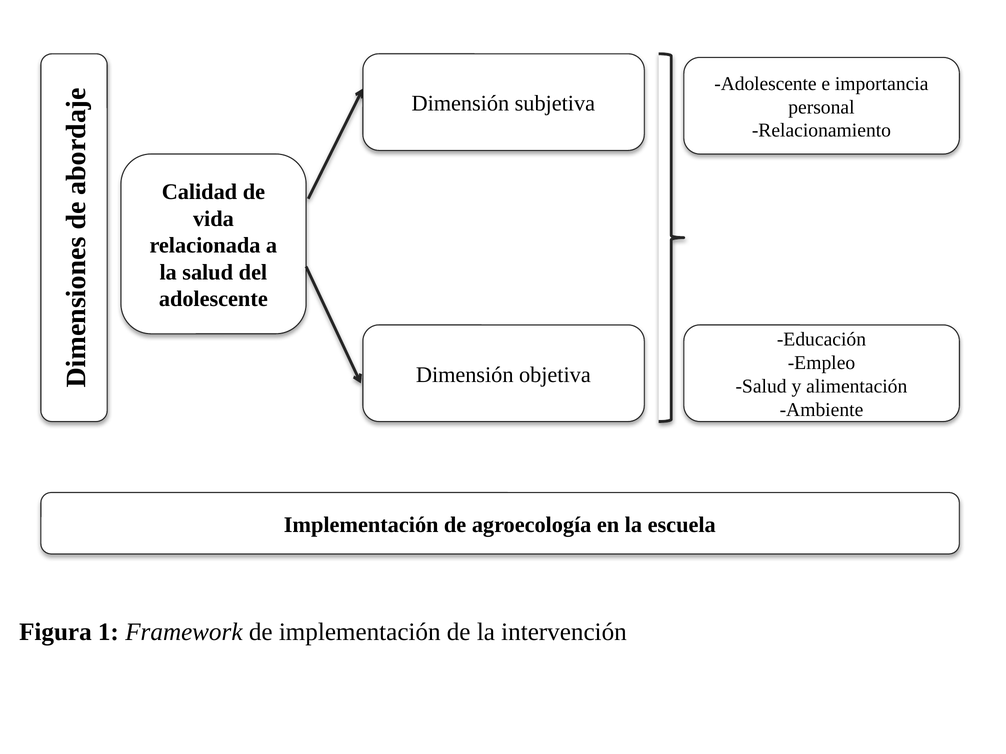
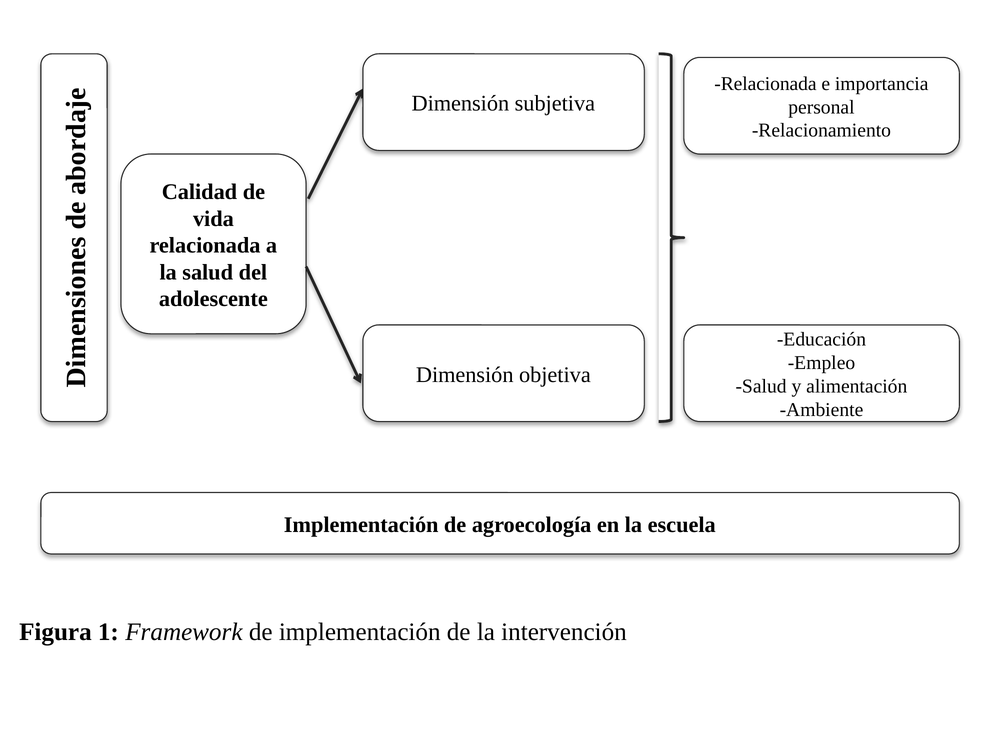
e Adolescente: Adolescente -> Relacionada (765, 84)
